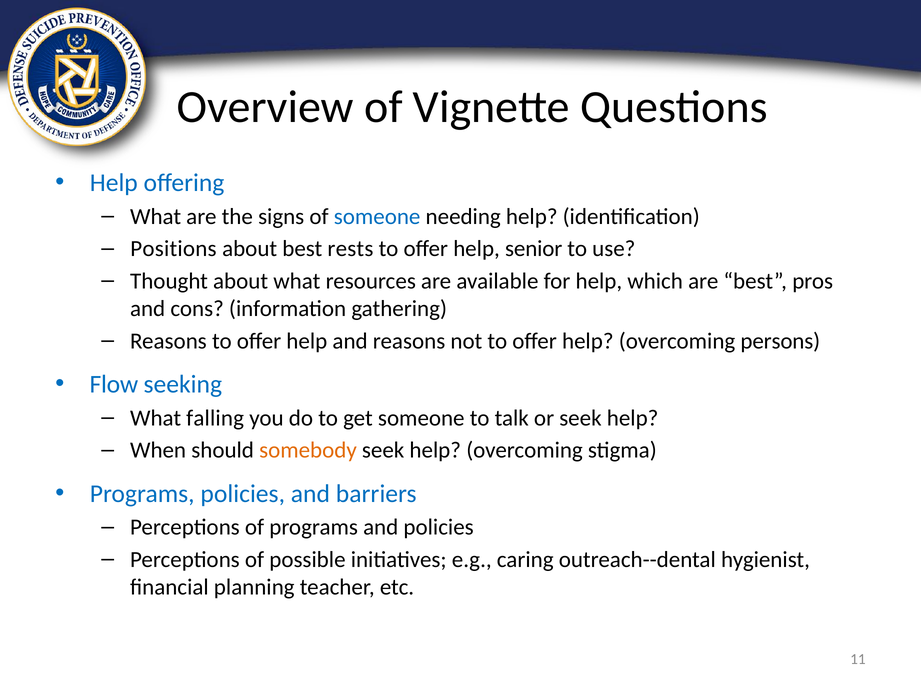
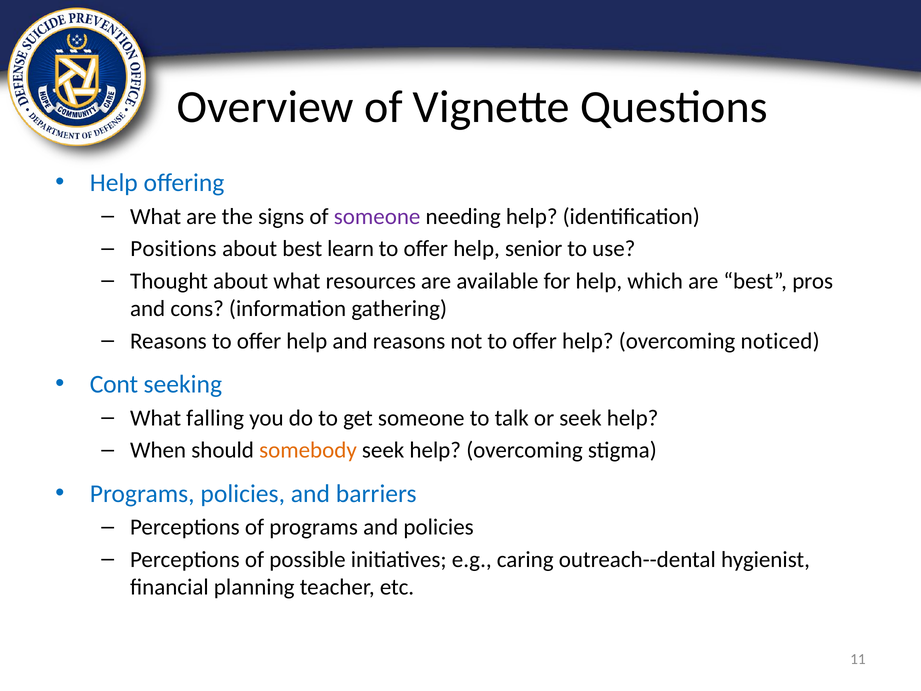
someone colour: blue -> purple (377, 217)
rests: rests -> learn (351, 249)
persons: persons -> noticed (780, 341)
Flow: Flow -> Cont (114, 384)
